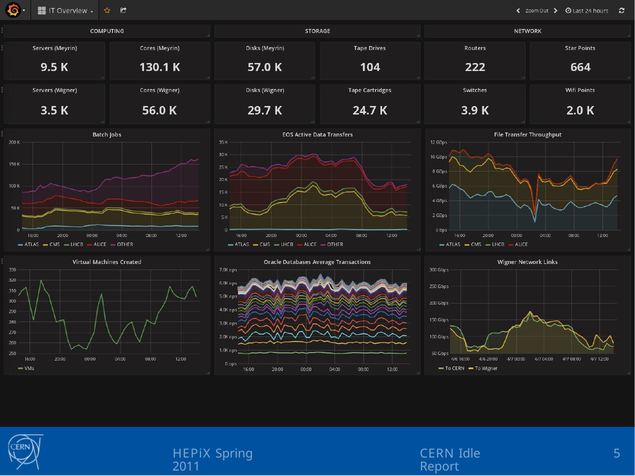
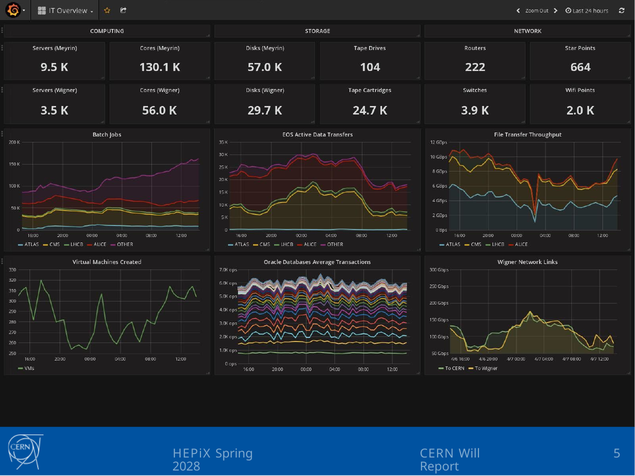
Idle: Idle -> Will (469, 454)
2011: 2011 -> 2028 (186, 467)
